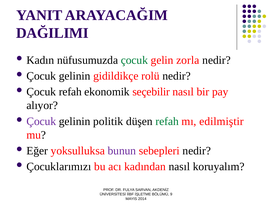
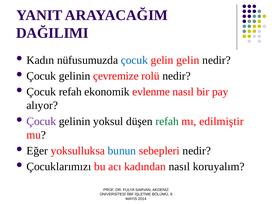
çocuk colour: green -> blue (134, 60)
gelin zorla: zorla -> gelin (188, 60)
gidildikçe: gidildikçe -> çevremize (116, 76)
seçebilir: seçebilir -> evlenme (151, 92)
politik: politik -> yoksul (108, 121)
bunun colour: purple -> blue (122, 151)
